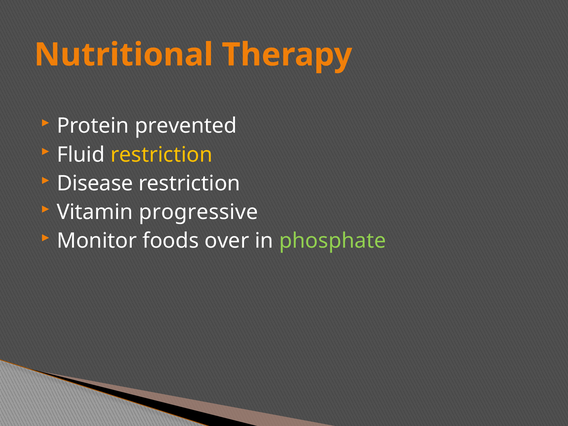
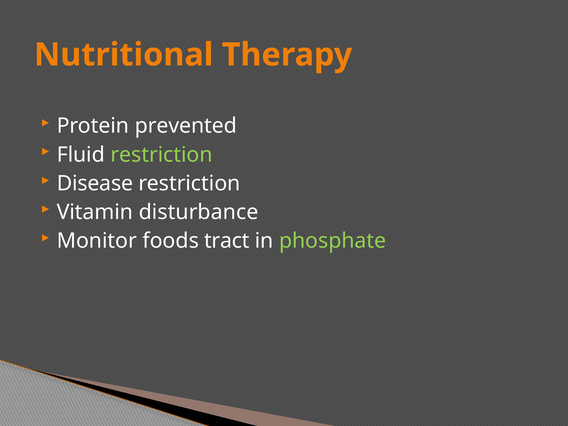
restriction colour: yellow -> light green (162, 155)
progressive: progressive -> disturbance (199, 212)
over: over -> tract (227, 241)
